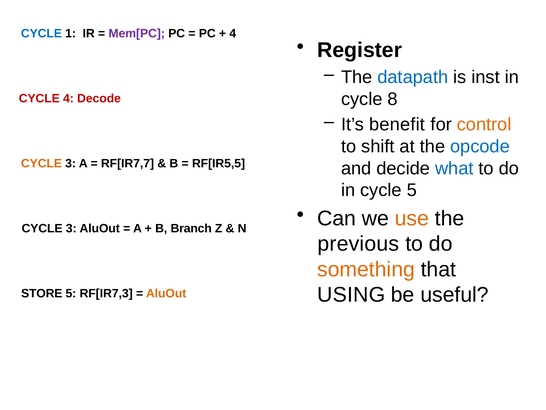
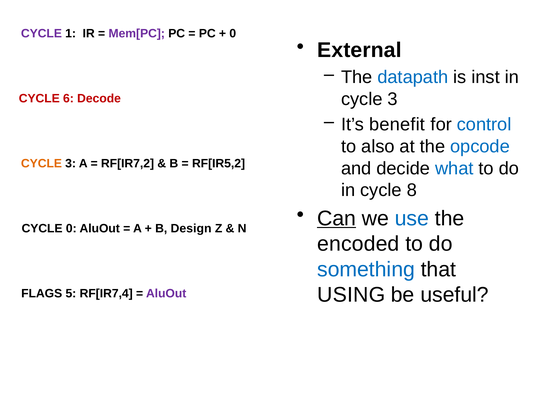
CYCLE colour: blue -> purple (41, 34)
4: 4 -> 0 (233, 34)
Register: Register -> External (359, 50)
8: 8 -> 3 (393, 99)
CYCLE 4: 4 -> 6 (68, 98)
control colour: orange -> blue (484, 124)
shift: shift -> also (378, 146)
RF[IR7,7: RF[IR7,7 -> RF[IR7,2 (128, 163)
RF[IR5,5: RF[IR5,5 -> RF[IR5,2 (219, 163)
cycle 5: 5 -> 8 (412, 190)
Can underline: none -> present (337, 218)
use colour: orange -> blue (412, 218)
3: 3 -> 0 (71, 228)
Branch: Branch -> Design (191, 228)
previous: previous -> encoded (358, 244)
something colour: orange -> blue (366, 269)
STORE: STORE -> FLAGS (42, 293)
RF[IR7,3: RF[IR7,3 -> RF[IR7,4 (106, 293)
AluOut colour: orange -> purple (166, 293)
